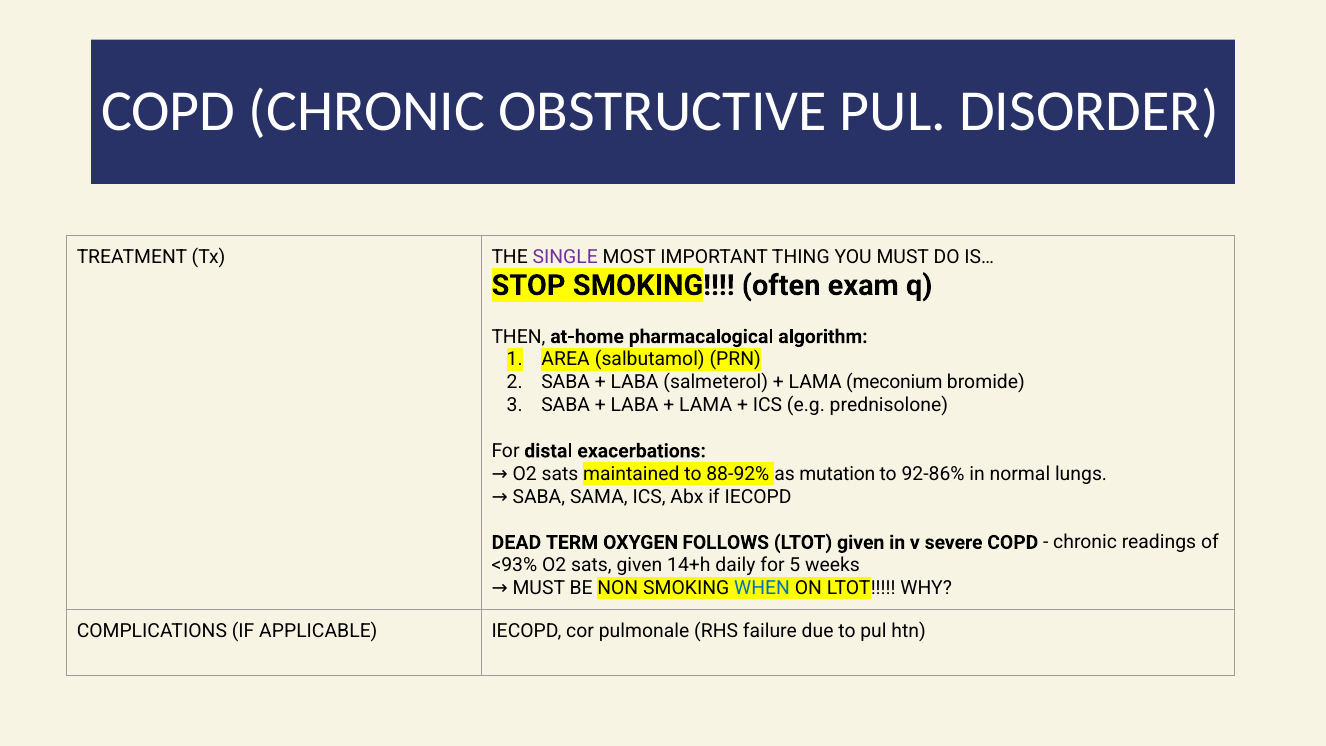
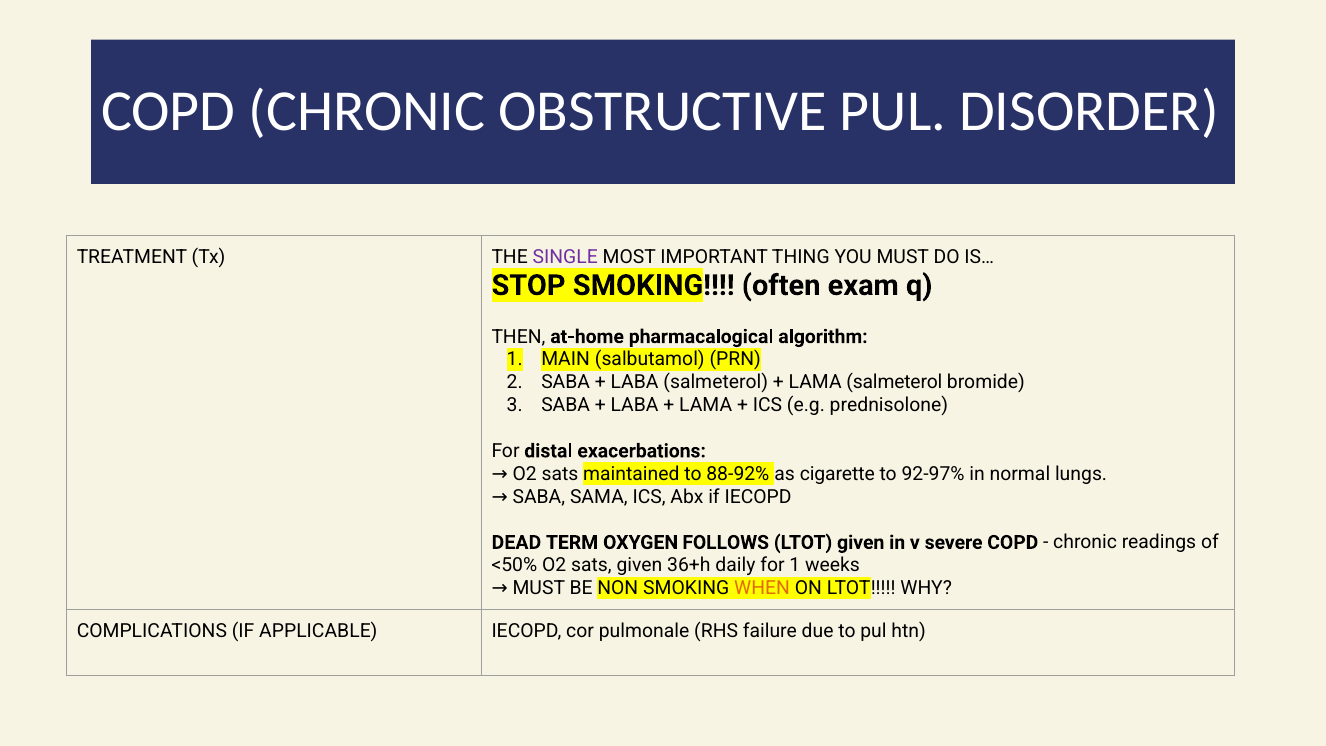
AREA: AREA -> MAIN (566, 359)
LAMA meconium: meconium -> salmeterol (894, 382)
mutation: mutation -> cigarette (837, 474)
92-86%: 92-86% -> 92-97% (933, 474)
<93%: <93% -> <50% (514, 565)
14+h: 14+h -> 36+h (689, 565)
for 5: 5 -> 1 (795, 565)
WHEN colour: blue -> orange (762, 588)
